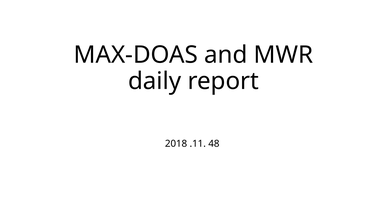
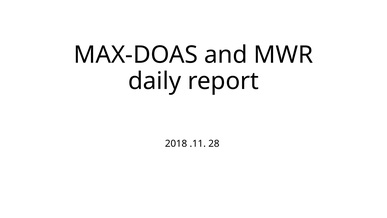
48: 48 -> 28 (214, 143)
